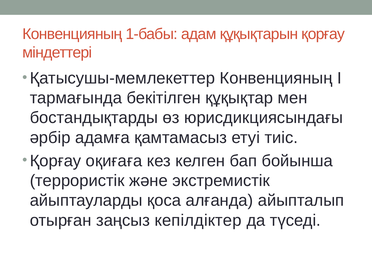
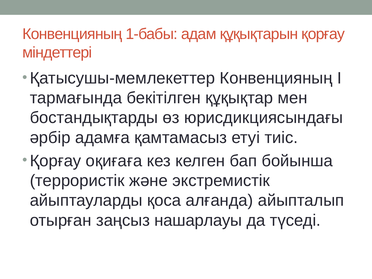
кепілдіктер: кепілдіктер -> нашарлауы (198, 220)
